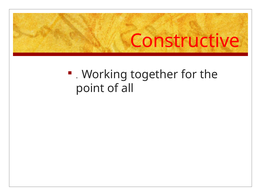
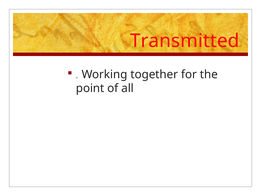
Constructive: Constructive -> Transmitted (185, 41)
